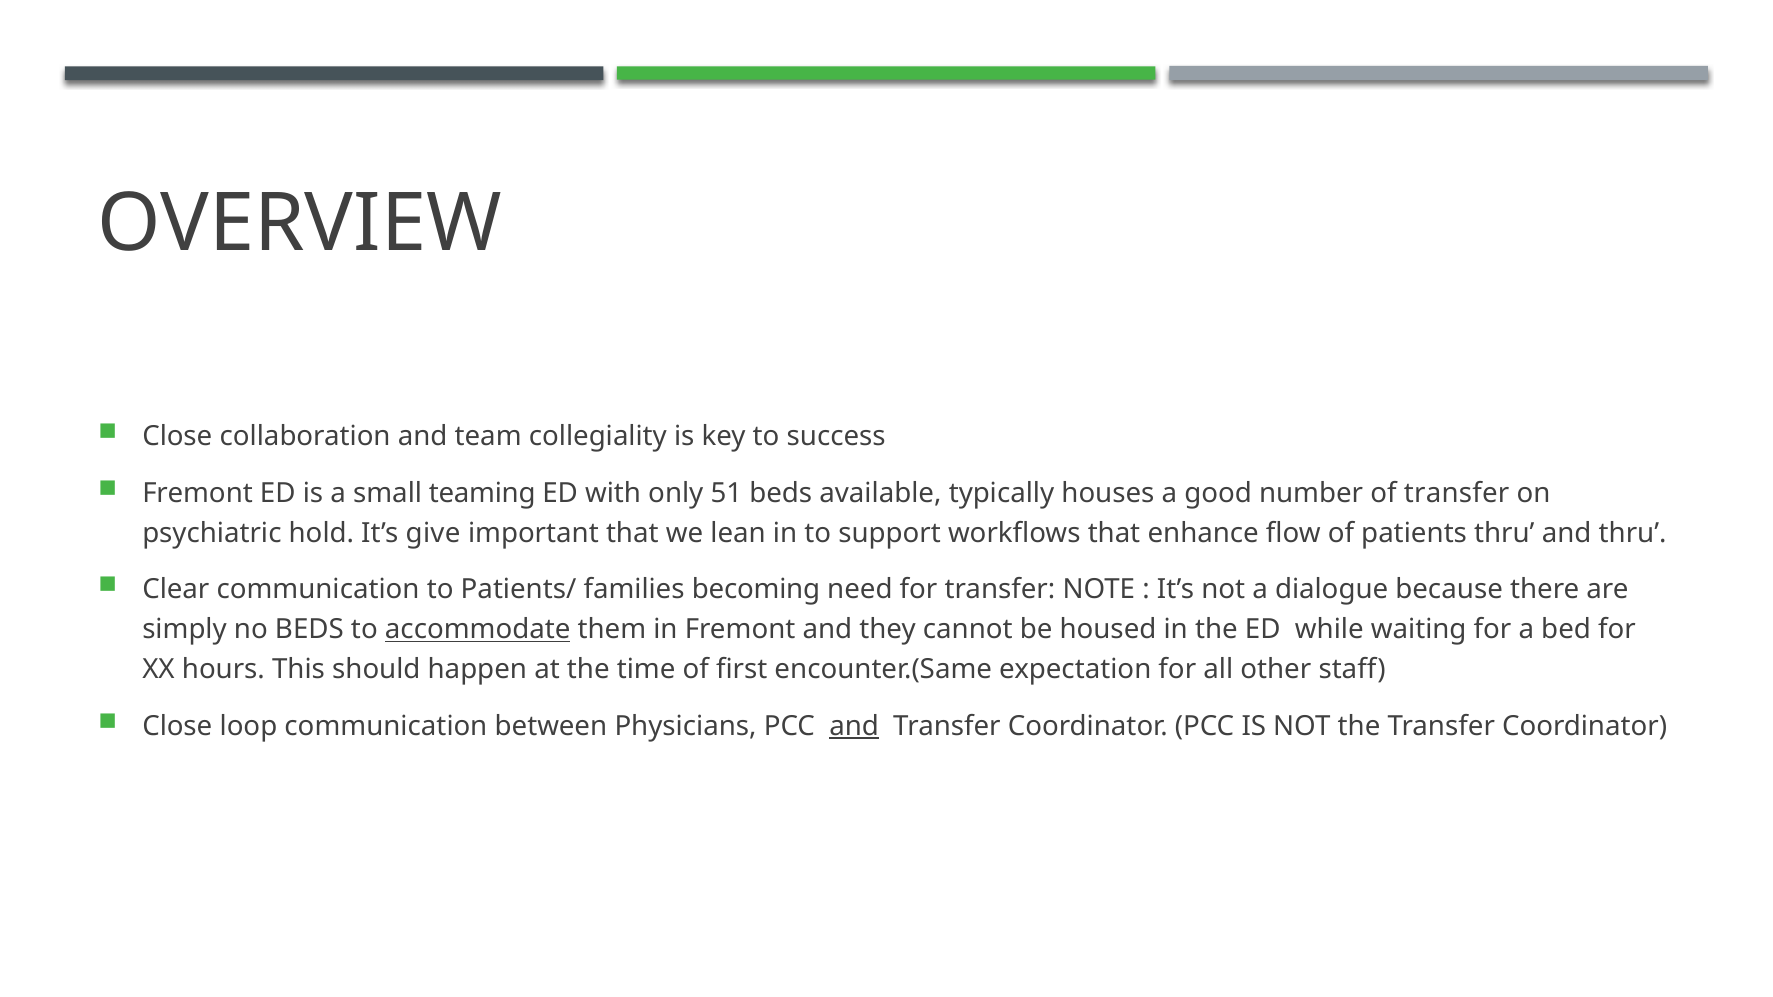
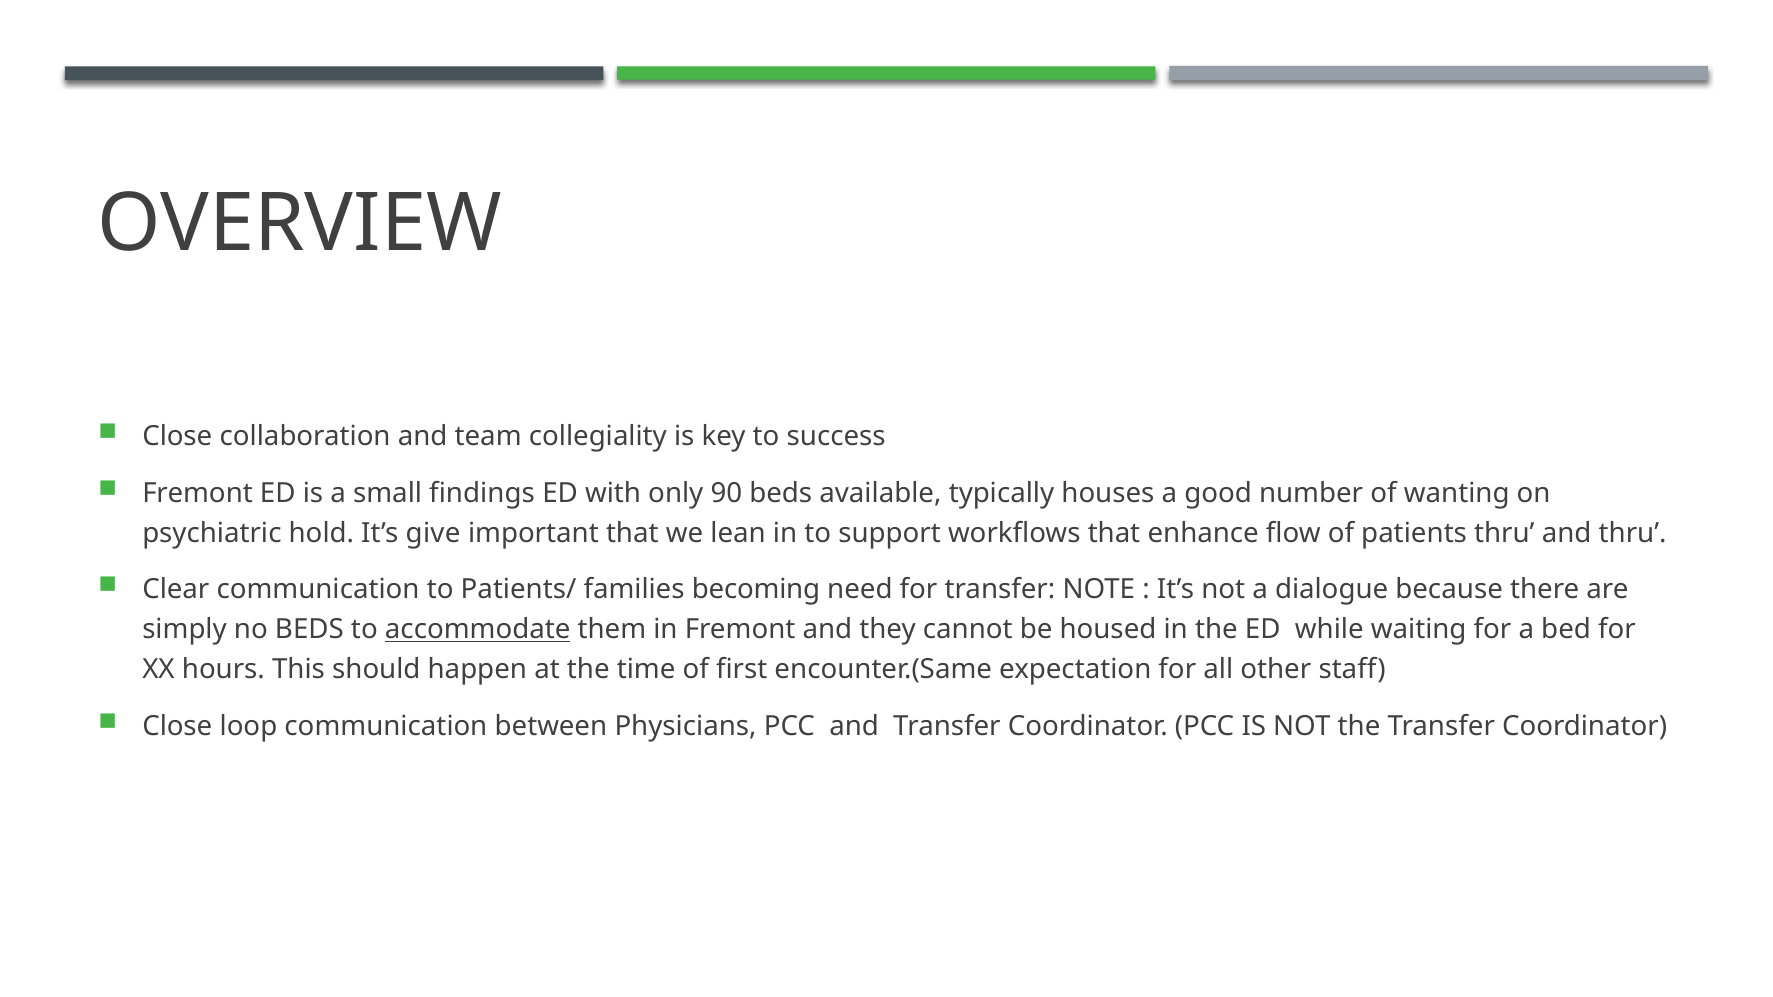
teaming: teaming -> findings (482, 493)
51: 51 -> 90 (726, 493)
of transfer: transfer -> wanting (1457, 493)
and underline: present -> none (854, 726)
